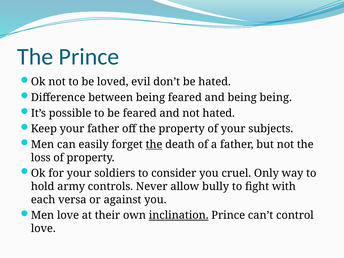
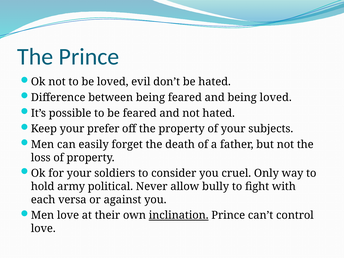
being being: being -> loved (276, 98)
your father: father -> prefer (103, 129)
the underline: present -> none (154, 144)
controls: controls -> political (110, 186)
